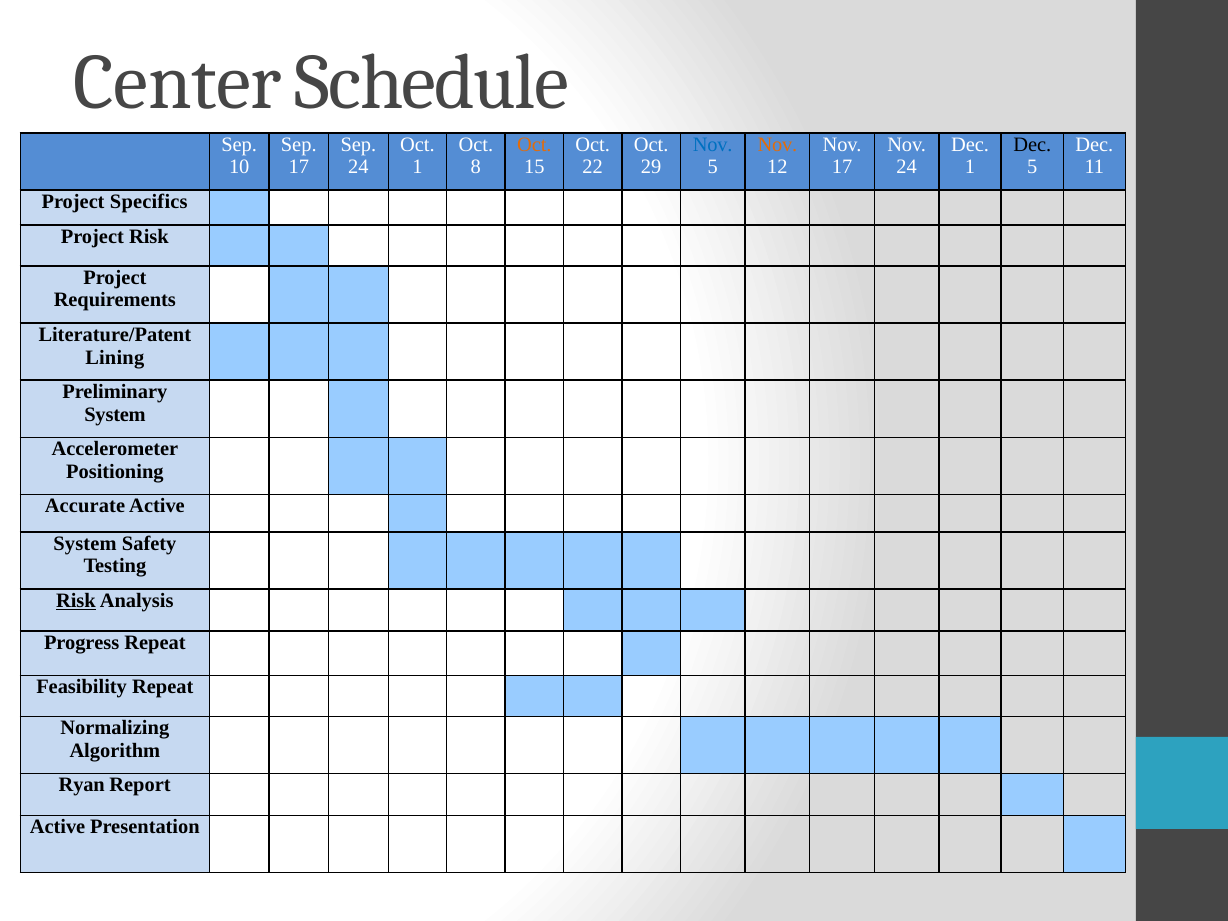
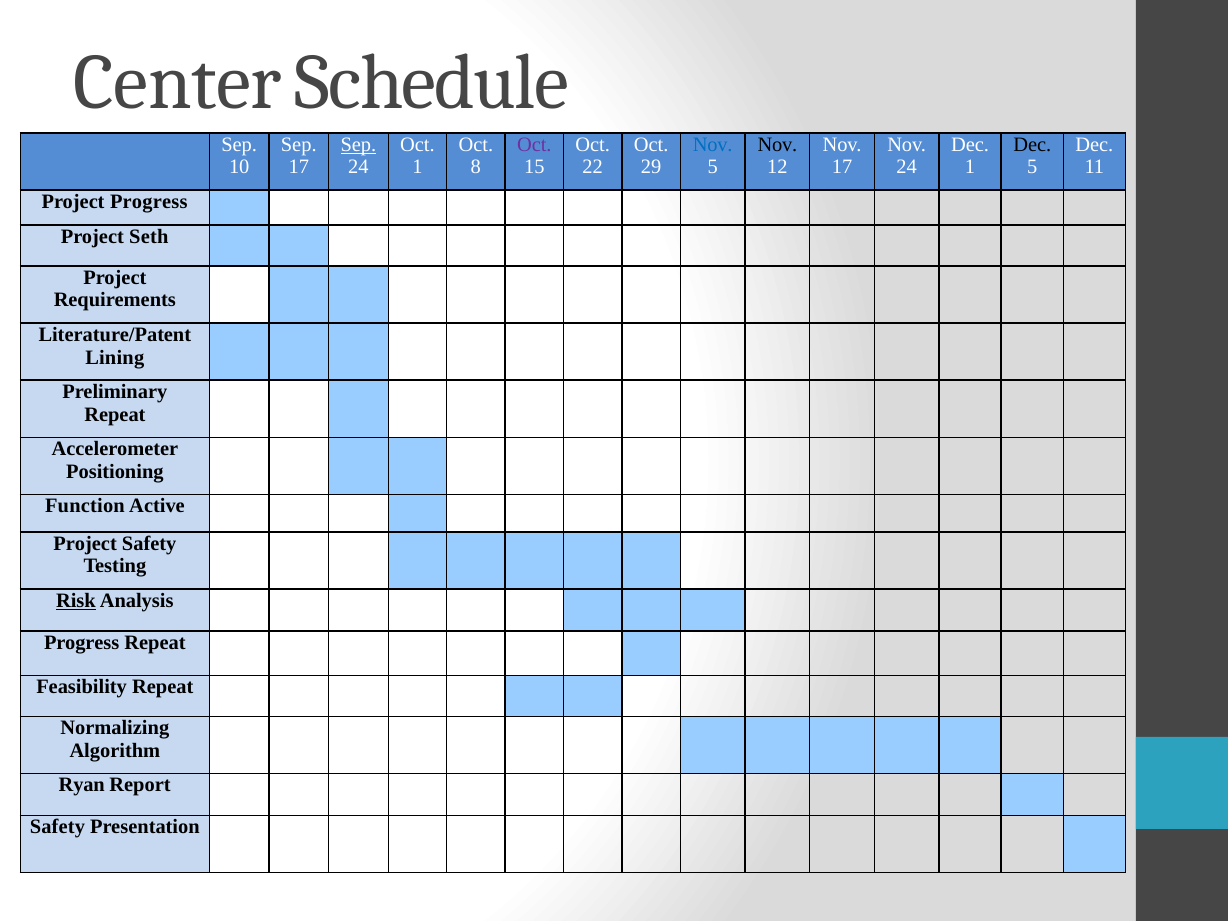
Sep underline: none -> present (358, 145)
Oct colour: orange -> purple (534, 145)
Nov colour: orange -> black (777, 145)
Project Specifics: Specifics -> Progress (149, 202)
Project Risk: Risk -> Seth (149, 237)
System: System -> Repeat (115, 414)
Accurate: Accurate -> Function (85, 506)
System: System -> Project (85, 543)
Active: Active -> Safety (57, 827)
